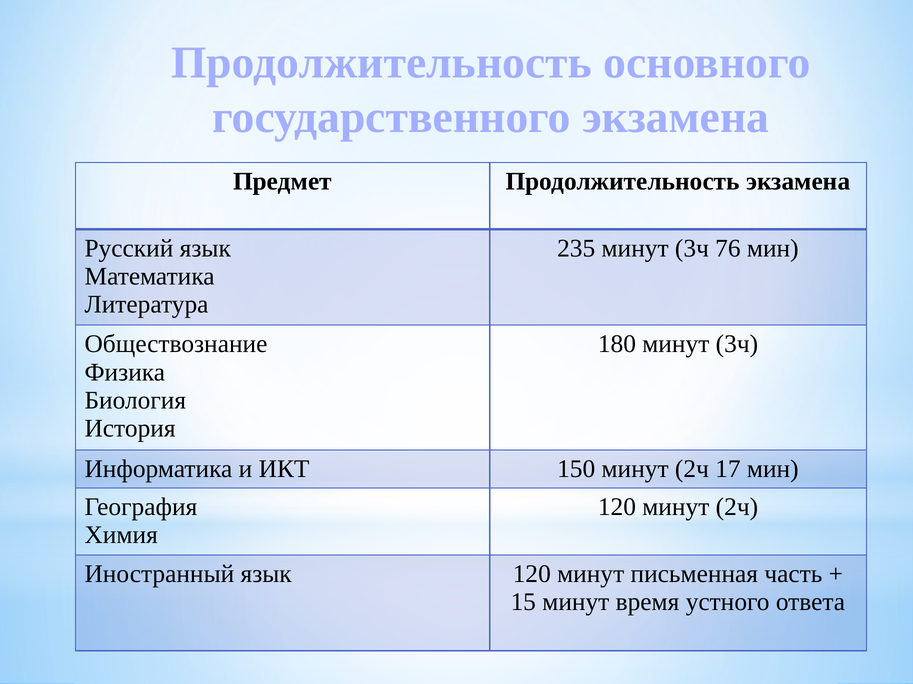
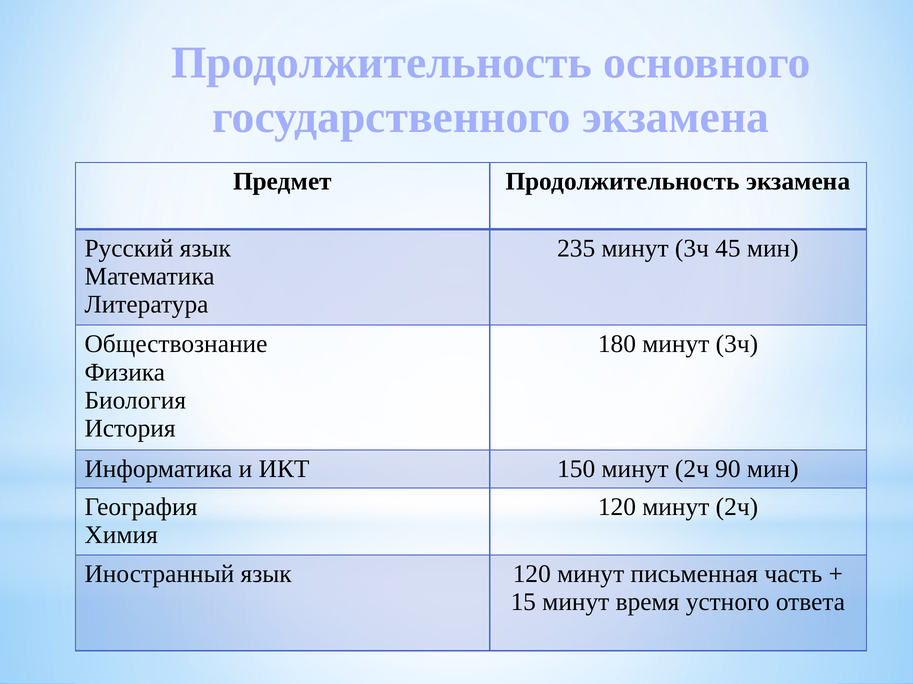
76: 76 -> 45 (728, 248)
17: 17 -> 90 (728, 470)
